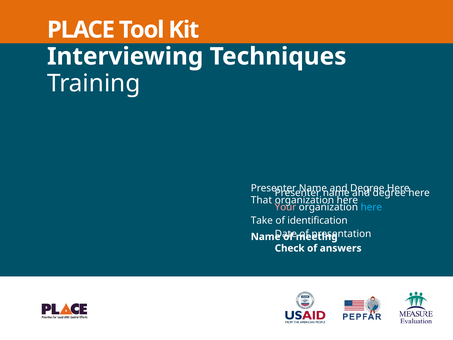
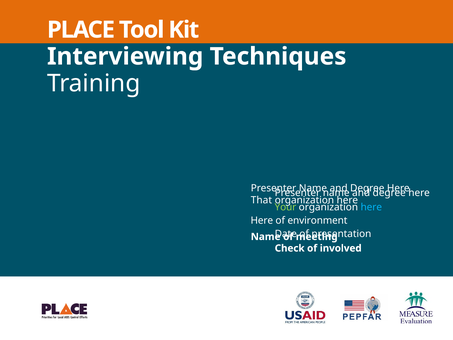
Your colour: pink -> light green (285, 207)
Take: Take -> Here (262, 220)
identification: identification -> environment (317, 220)
answers: answers -> involved (341, 248)
